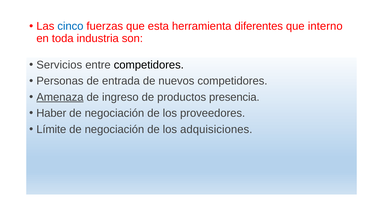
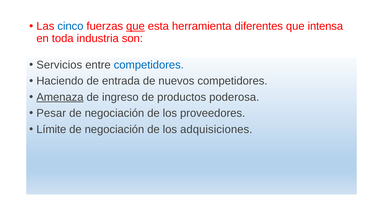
que underline: none -> present (135, 26)
interno: interno -> intensa (325, 26)
competidores colour: black -> blue (149, 65)
Personas: Personas -> Haciendo (60, 81)
presencia: presencia -> poderosa (234, 97)
Haber: Haber -> Pesar (51, 113)
